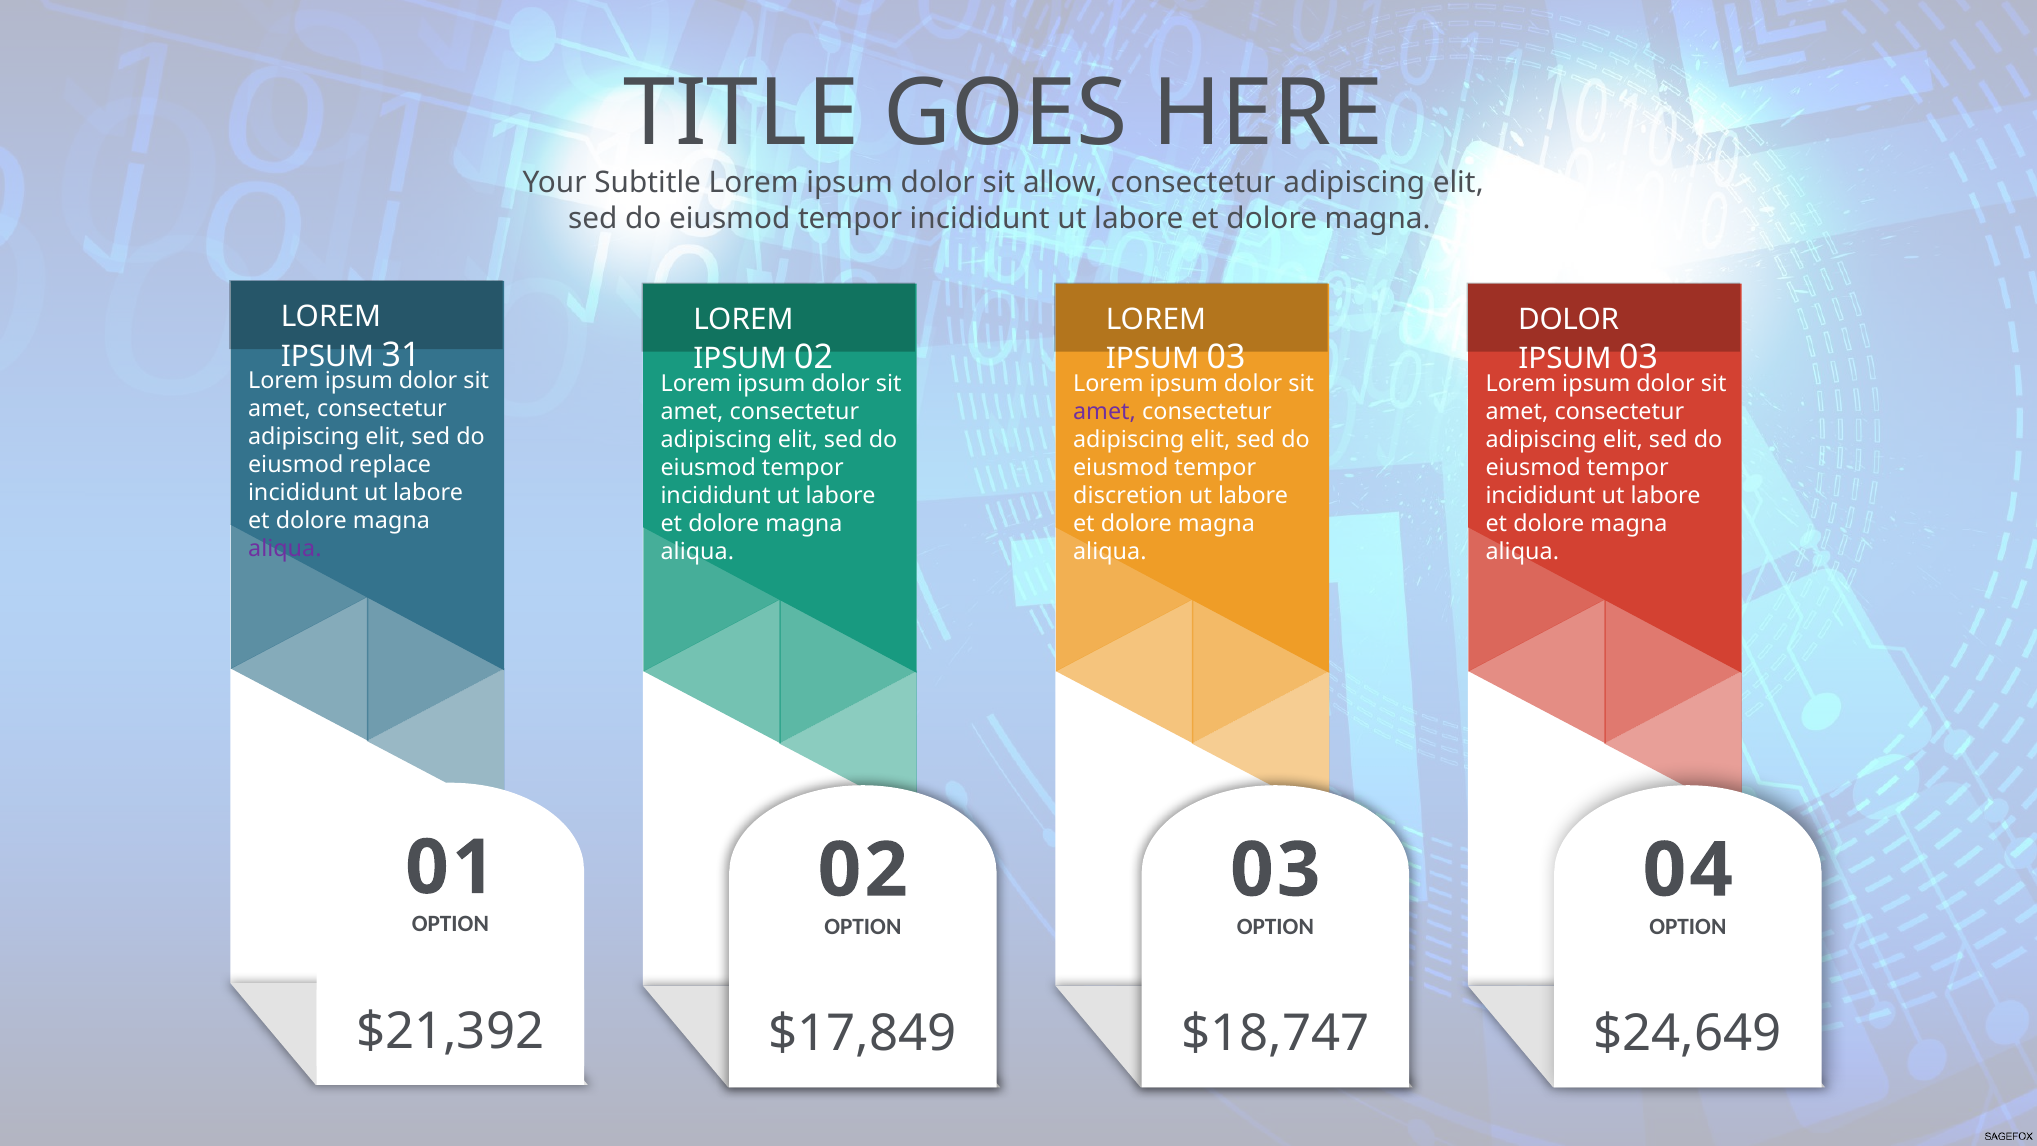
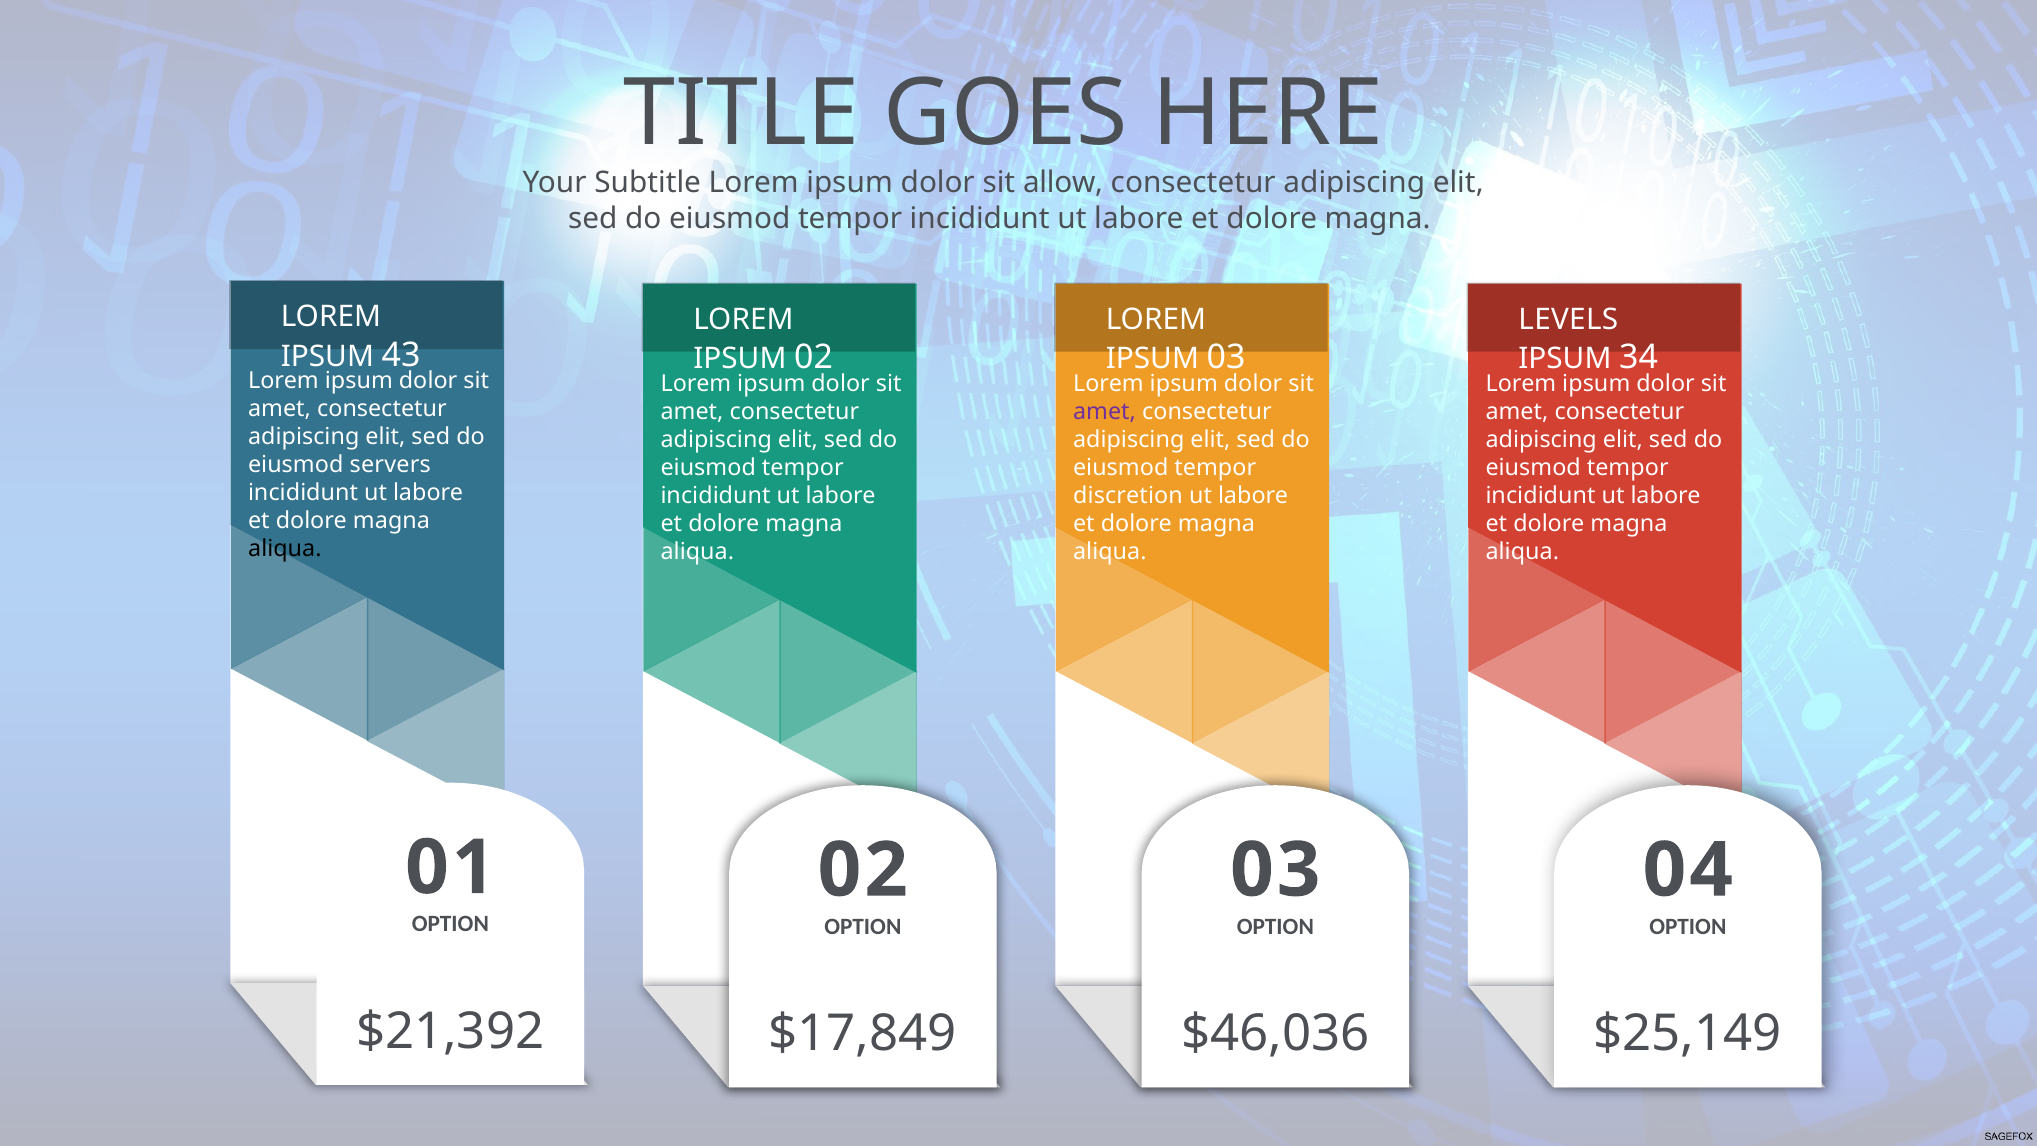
DOLOR: DOLOR -> LEVELS (1568, 319)
31: 31 -> 43 (401, 355)
03: 03 -> 34 (1639, 358)
replace: replace -> servers (390, 465)
aliqua colour: purple -> black (285, 549)
$18,747: $18,747 -> $46,036 (1275, 1034)
$24,649: $24,649 -> $25,149 (1688, 1034)
